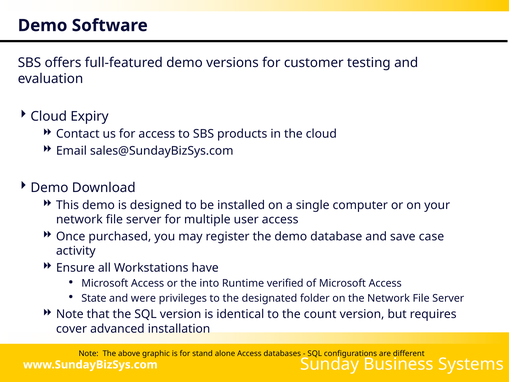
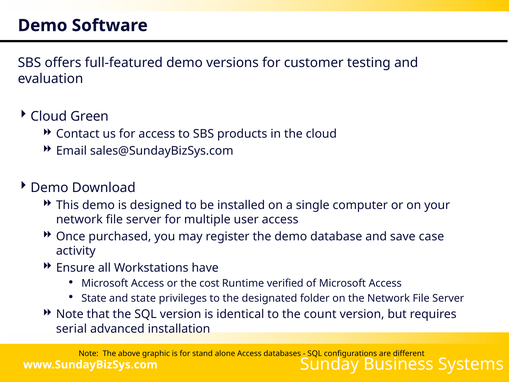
Expiry: Expiry -> Green (90, 116)
into: into -> cost (209, 283)
and were: were -> state (143, 298)
cover: cover -> serial (71, 329)
